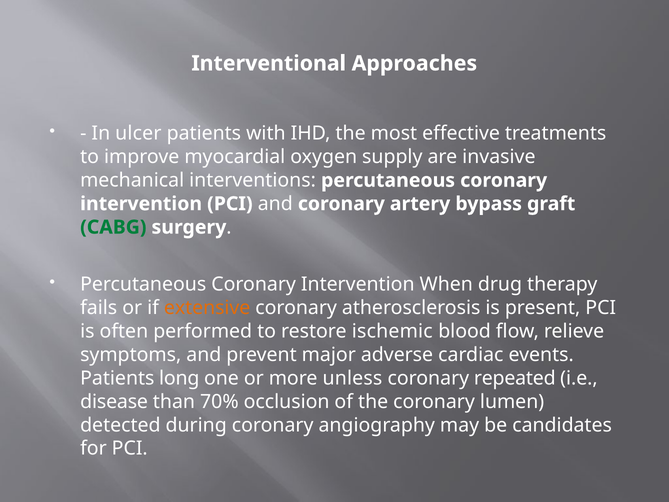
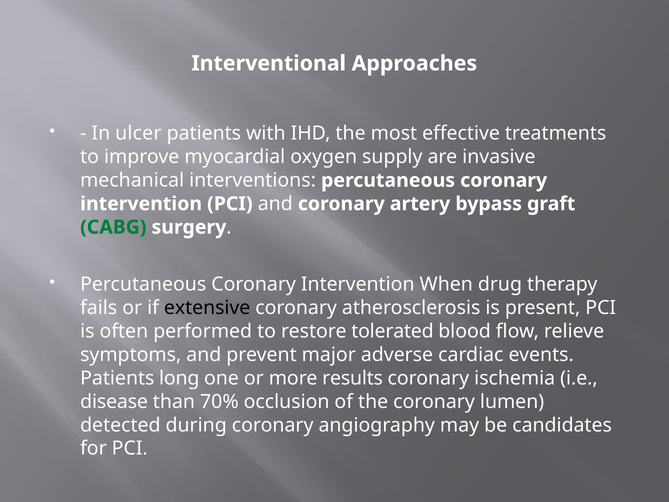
extensive colour: orange -> black (207, 308)
ischemic: ischemic -> tolerated (392, 331)
unless: unless -> results (353, 378)
repeated: repeated -> ischemia (515, 378)
